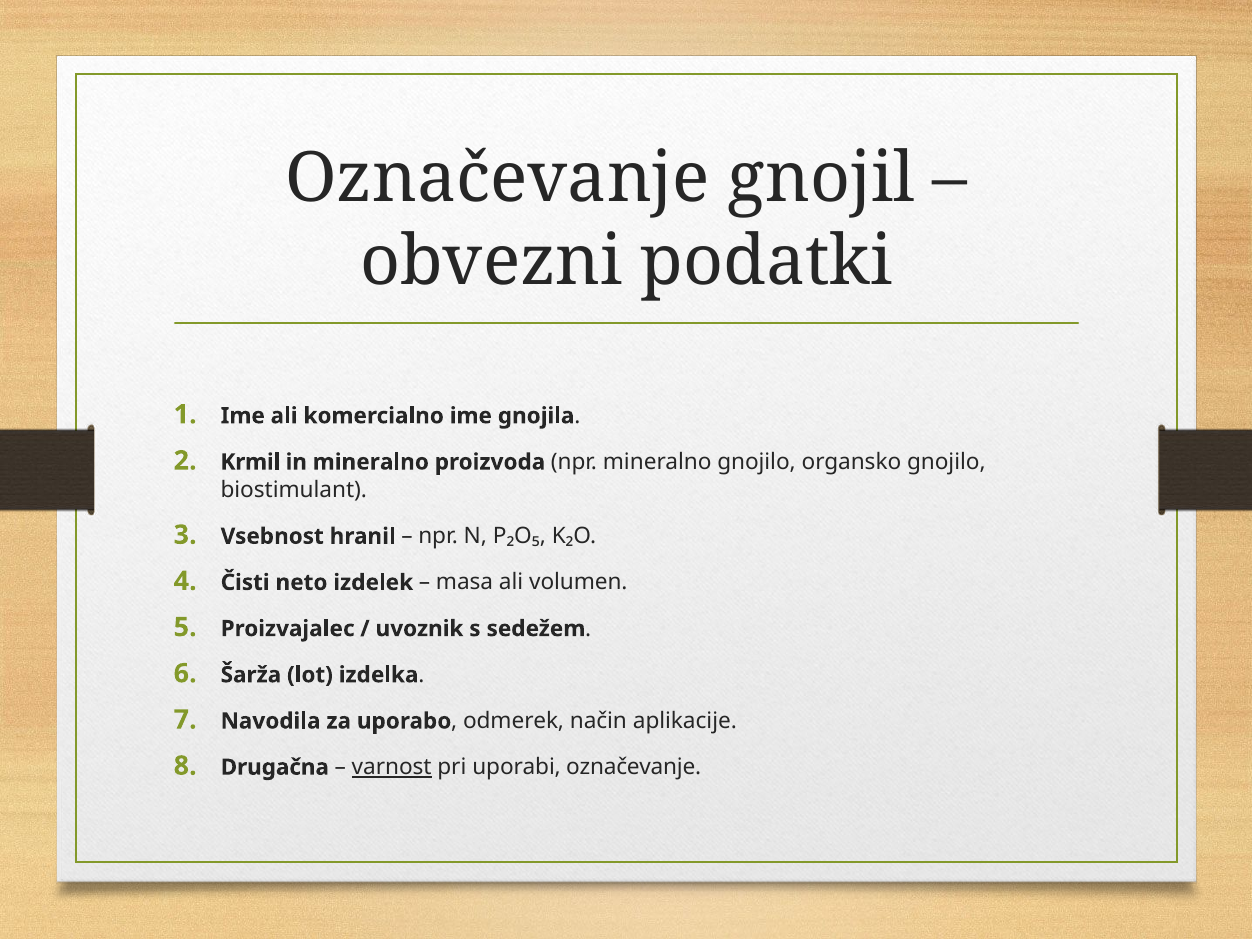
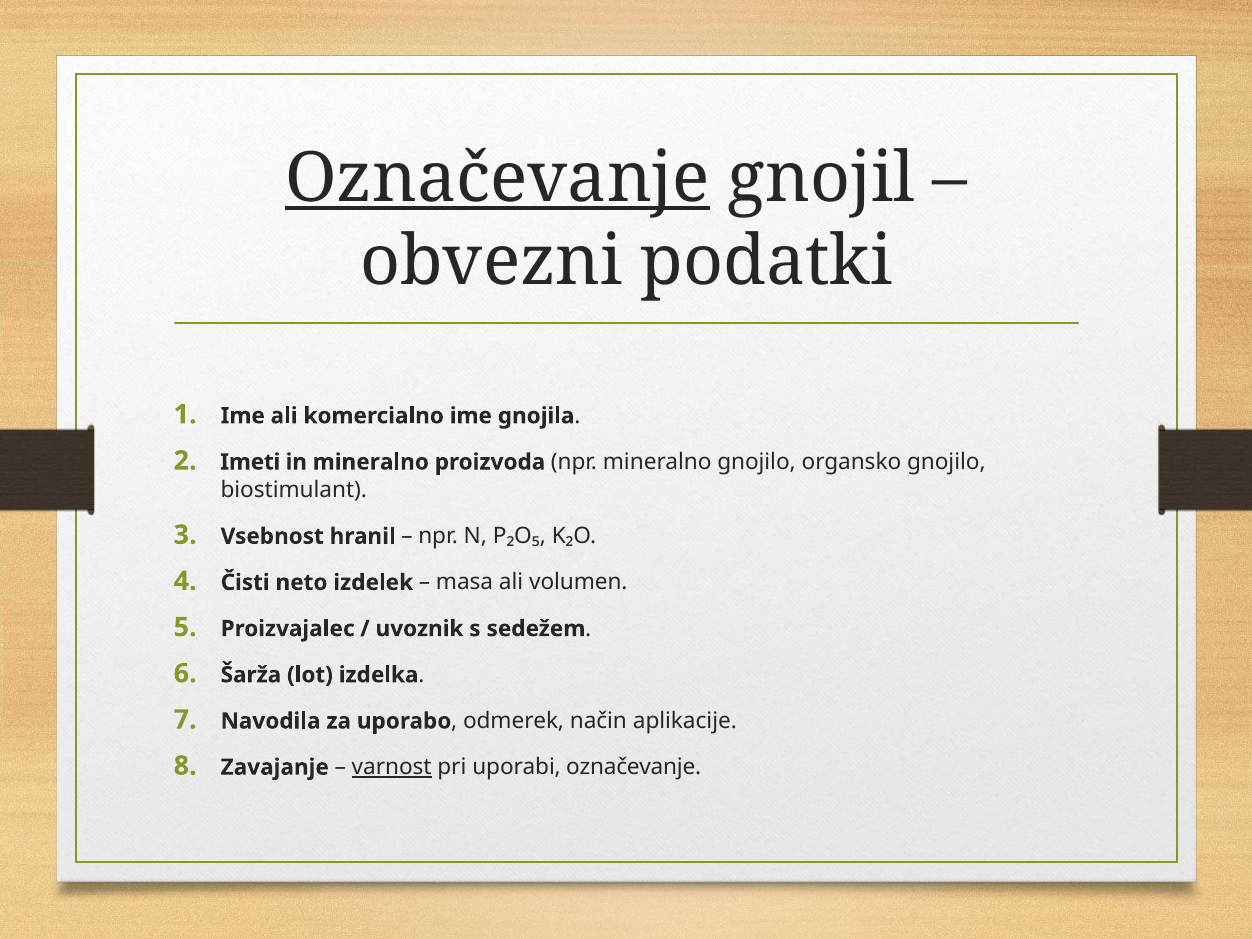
Označevanje underline: none -> present (498, 178)
Krmil: Krmil -> Imeti (250, 462)
Drugačna: Drugačna -> Zavajanje (275, 767)
